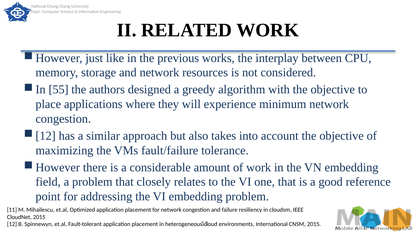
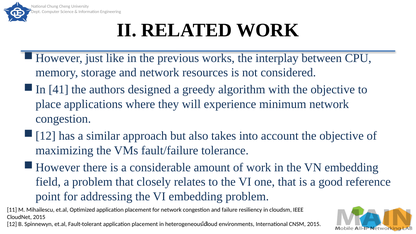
55: 55 -> 41 (59, 90)
